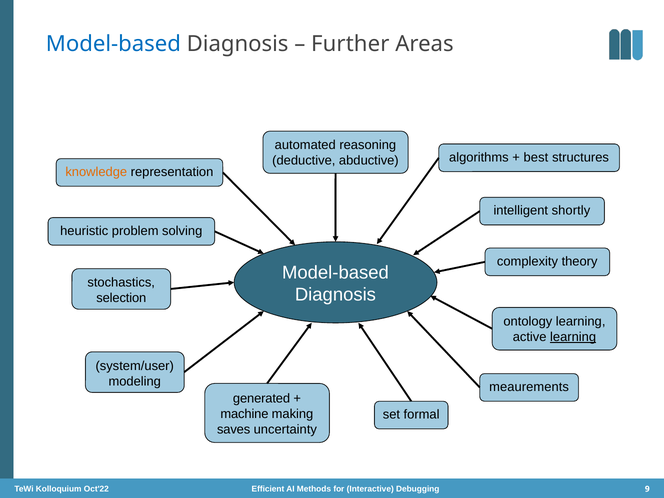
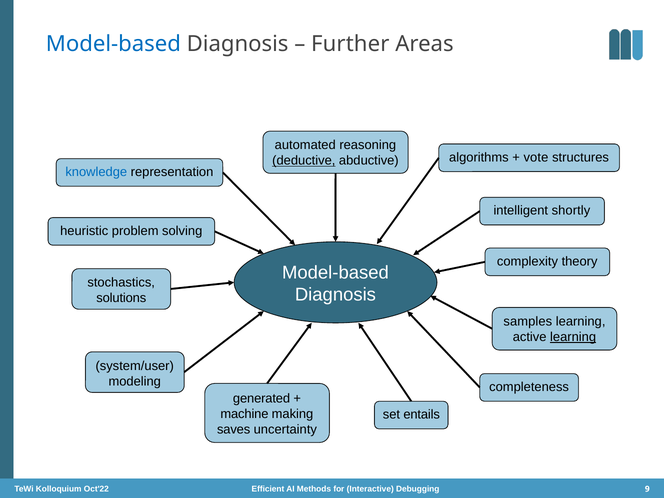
best: best -> vote (536, 157)
deductive underline: none -> present (304, 161)
knowledge colour: orange -> blue (96, 172)
selection: selection -> solutions (121, 298)
ontology: ontology -> samples (528, 321)
meaurements: meaurements -> completeness (529, 387)
formal: formal -> entails (422, 415)
